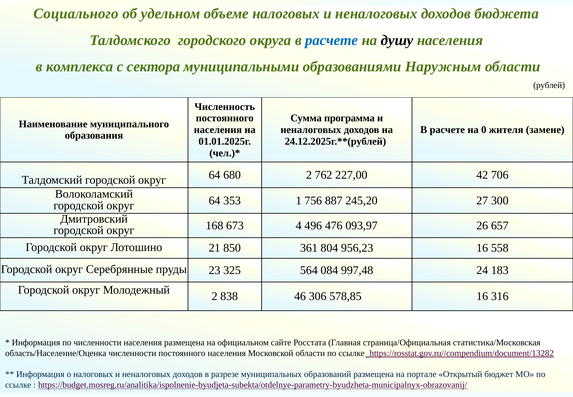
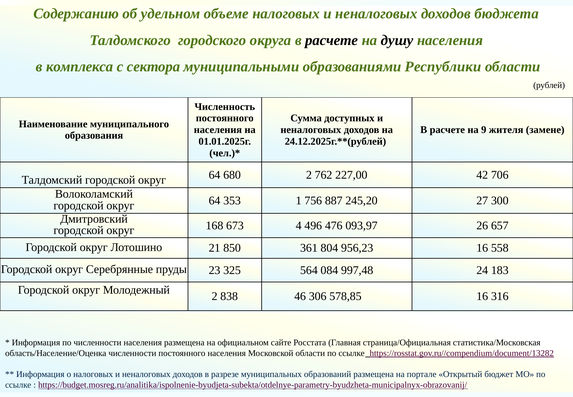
Социального: Социального -> Содержанию (76, 14)
расчете colour: blue -> black (332, 40)
Наружным: Наружным -> Республики (443, 67)
программа: программа -> доступных (349, 118)
0: 0 -> 9 (484, 130)
